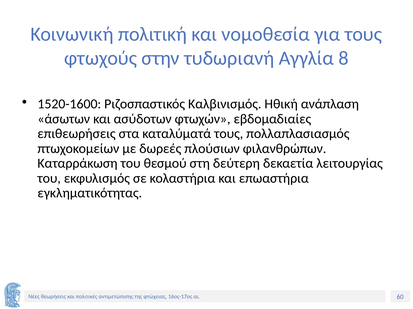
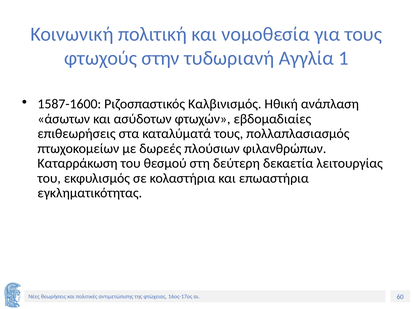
8: 8 -> 1 (344, 58)
1520-1600: 1520-1600 -> 1587-1600 (69, 104)
